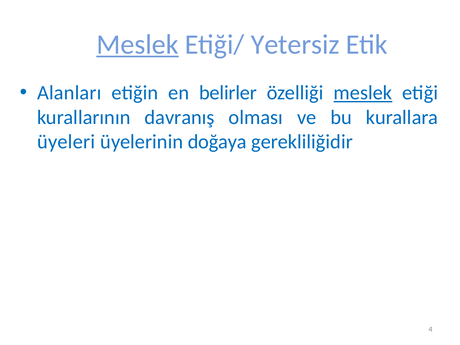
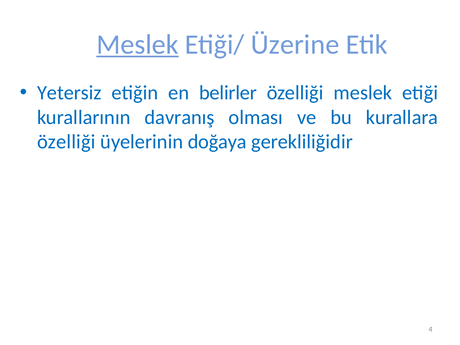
Yetersiz: Yetersiz -> Üzerine (295, 45)
Alanları: Alanları -> Yetersiz (69, 93)
meslek underline: present -> none (363, 93)
üyeleri: üyeleri -> özelliği (66, 142)
